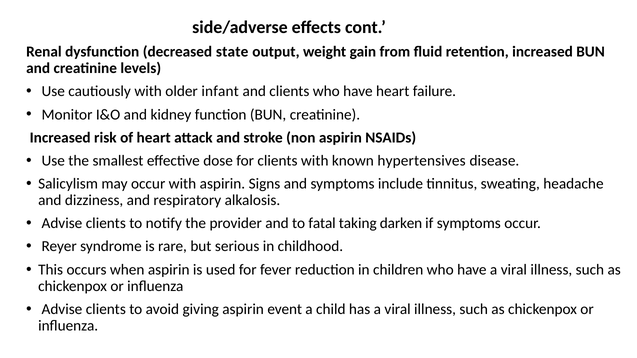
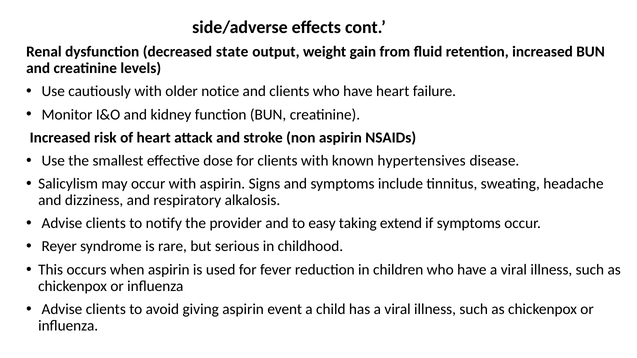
infant: infant -> notice (220, 91)
fatal: fatal -> easy (322, 224)
darken: darken -> extend (401, 224)
